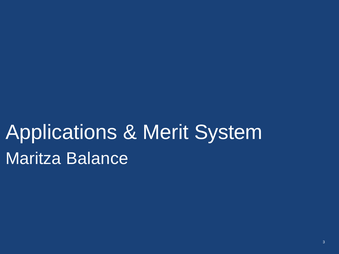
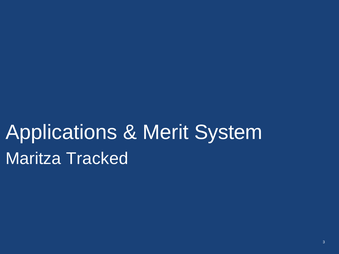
Balance: Balance -> Tracked (97, 159)
